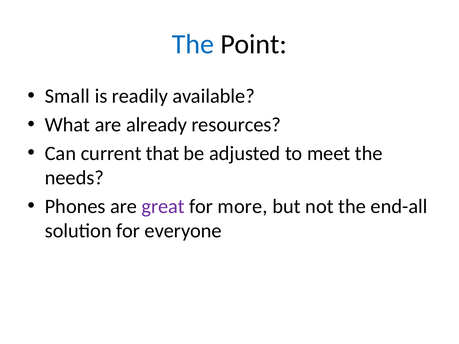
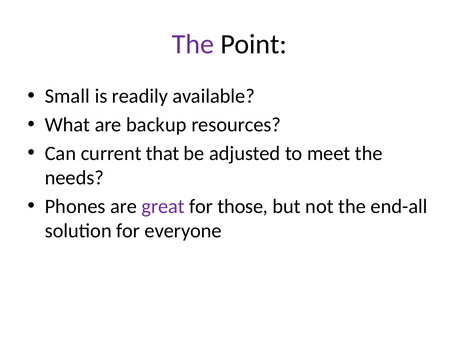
The colour: blue -> purple (193, 44)
already: already -> backup (156, 125)
more: more -> those (243, 206)
